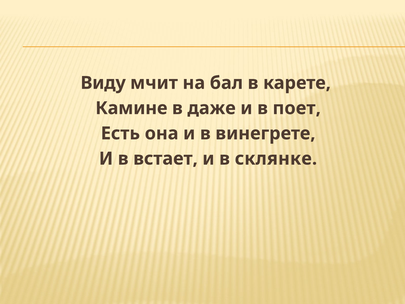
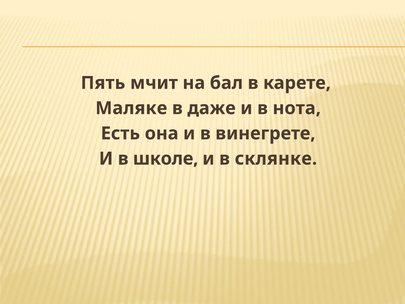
Виду: Виду -> Пять (103, 83)
Камине: Камине -> Маляке (131, 108)
поет: поет -> нота (297, 108)
встает: встает -> школе (166, 159)
